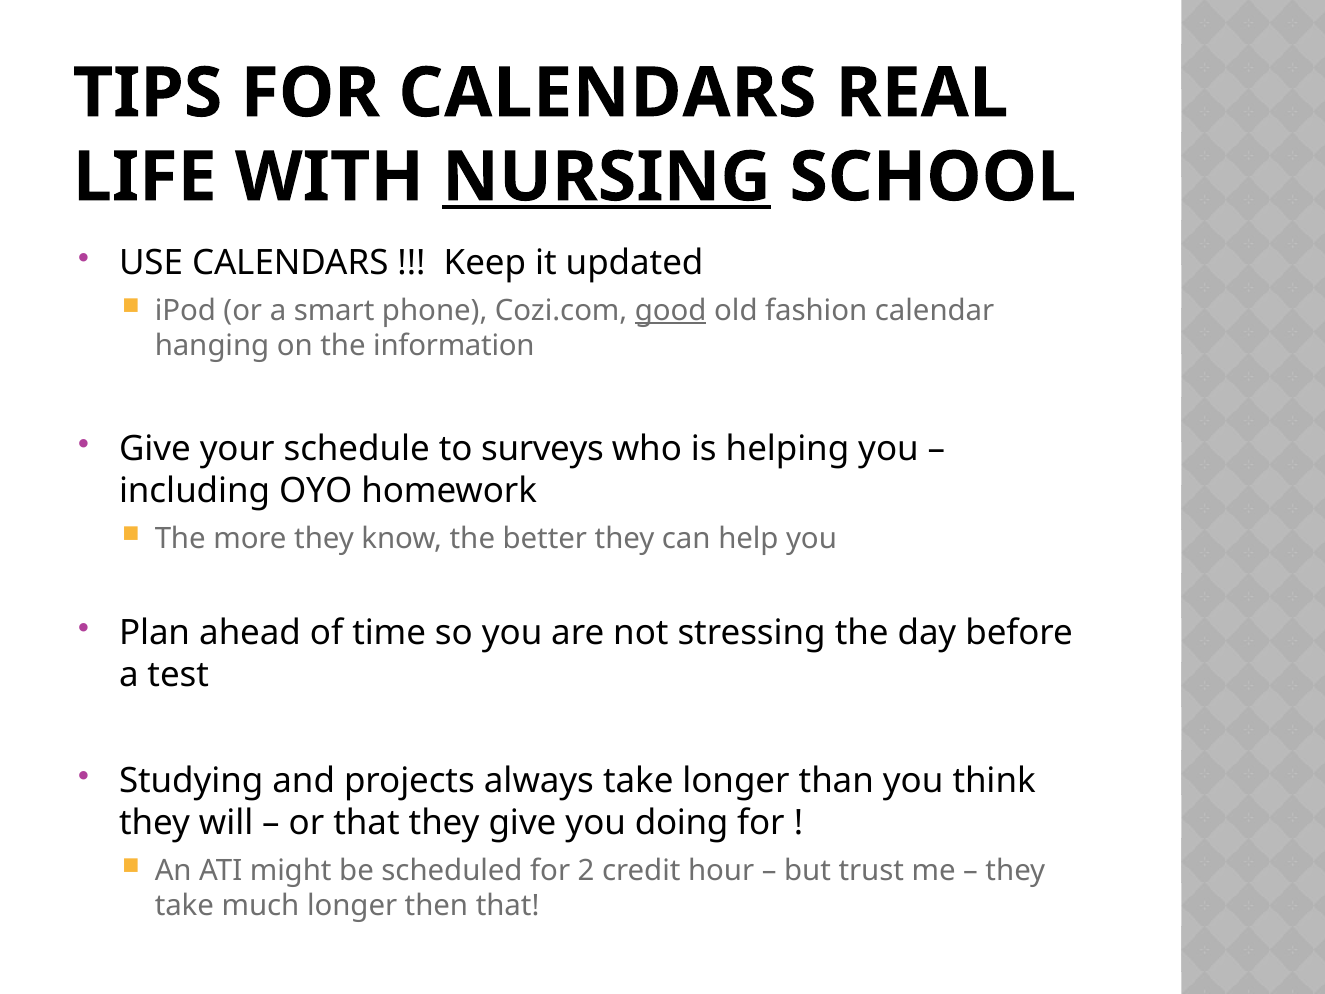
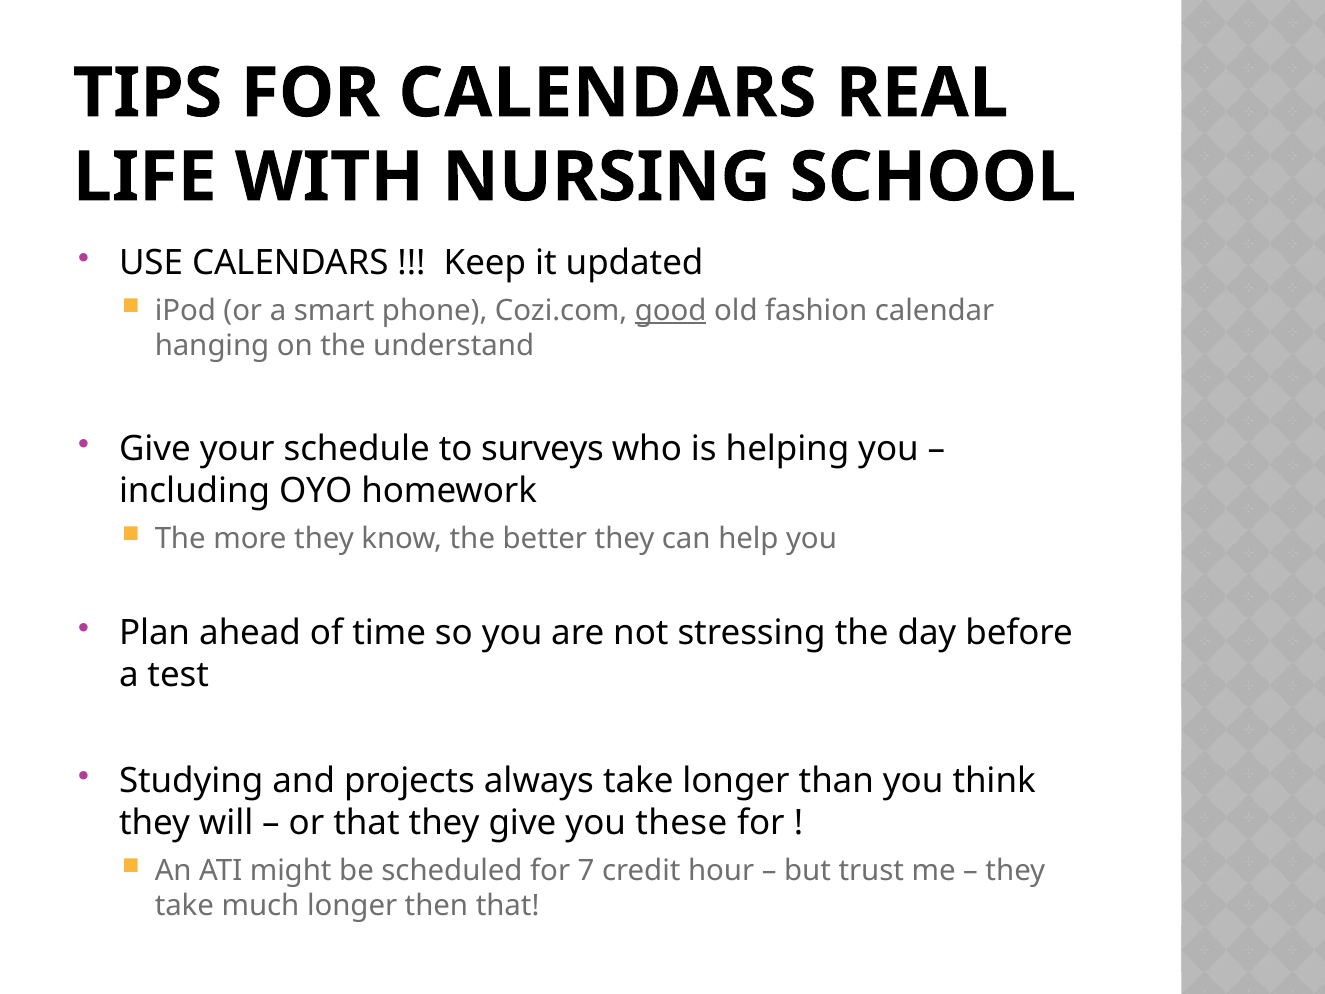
NURSING underline: present -> none (607, 177)
information: information -> understand (454, 346)
doing: doing -> these (681, 823)
2: 2 -> 7 (586, 870)
